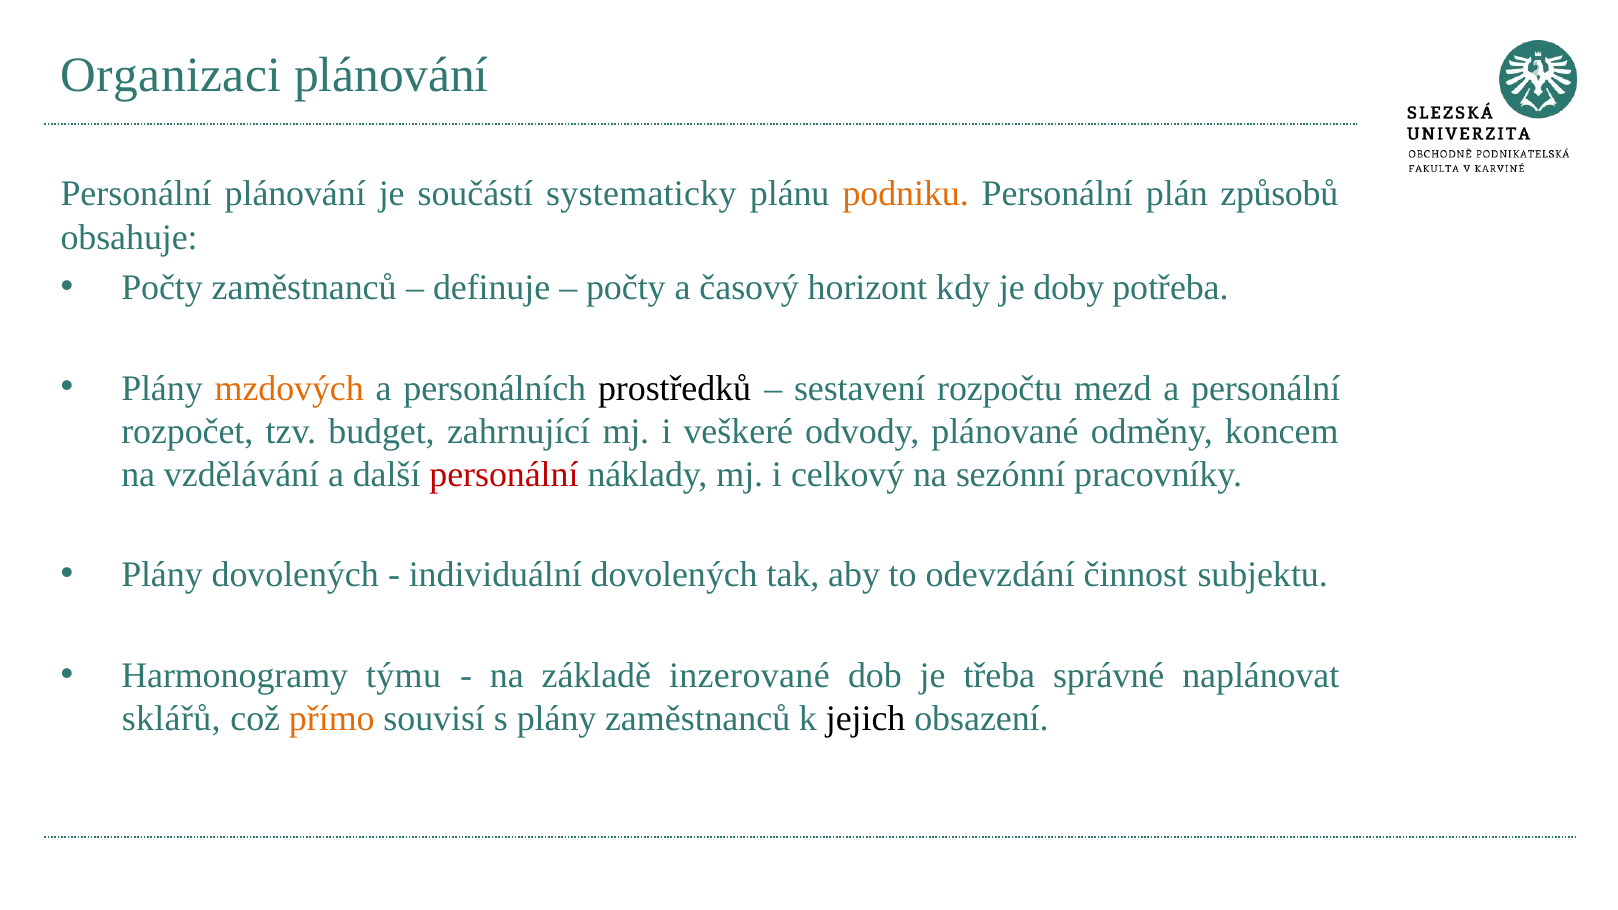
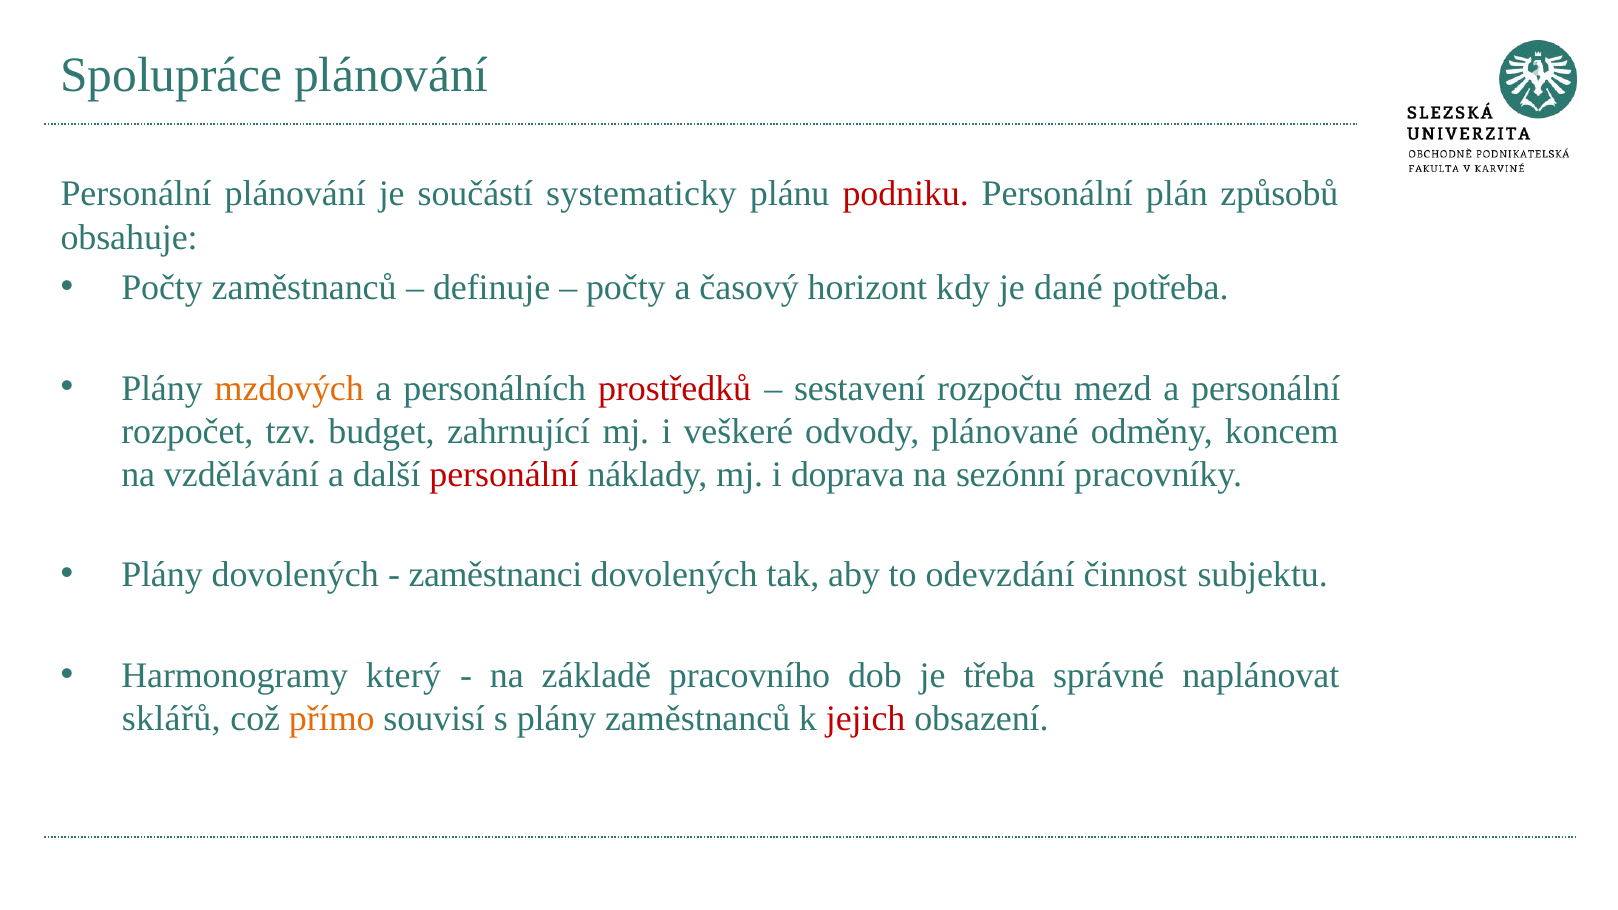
Organizaci: Organizaci -> Spolupráce (171, 76)
podniku colour: orange -> red (906, 194)
doby: doby -> dané (1068, 288)
prostředků colour: black -> red (675, 388)
celkový: celkový -> doprava (848, 474)
individuální: individuální -> zaměstnanci (495, 575)
týmu: týmu -> který (404, 676)
inzerované: inzerované -> pracovního (750, 676)
jejich colour: black -> red (866, 719)
